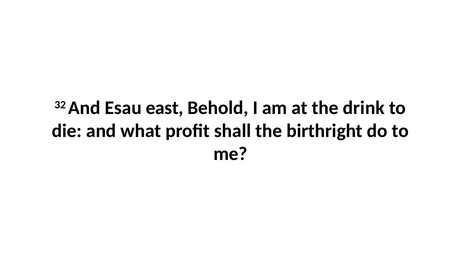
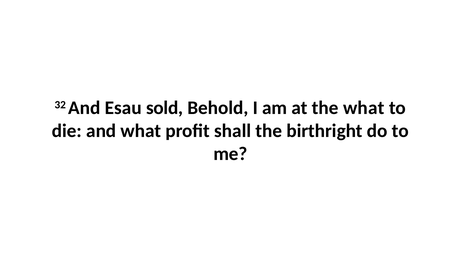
east: east -> sold (165, 108)
the drink: drink -> what (364, 108)
